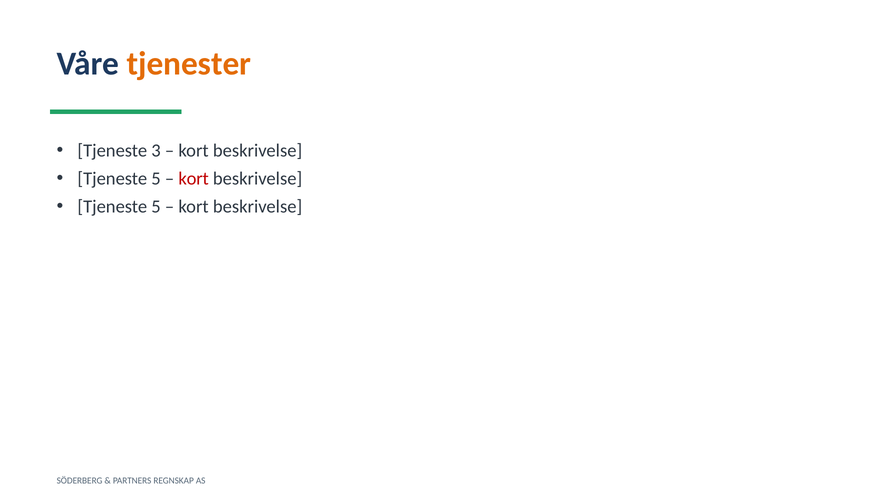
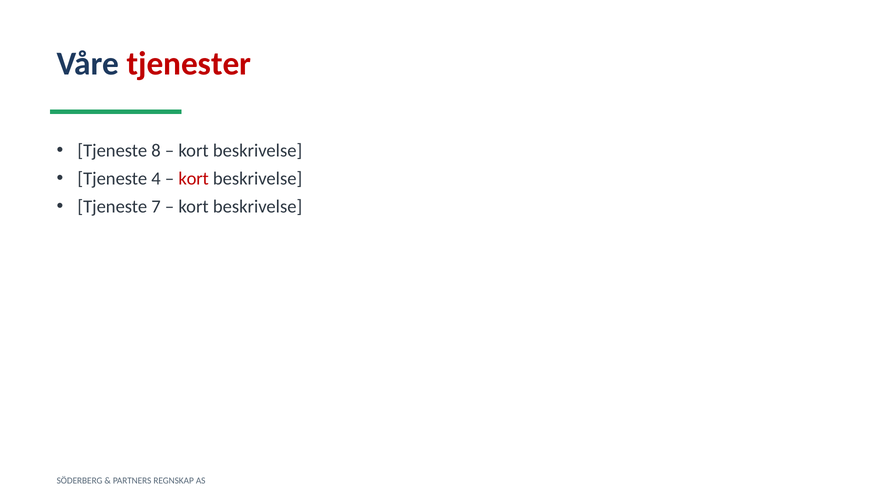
tjenester colour: orange -> red (189, 64)
3: 3 -> 8 (156, 151)
5: 5 -> 4 (156, 179)
5: 5 -> 7 (156, 206)
